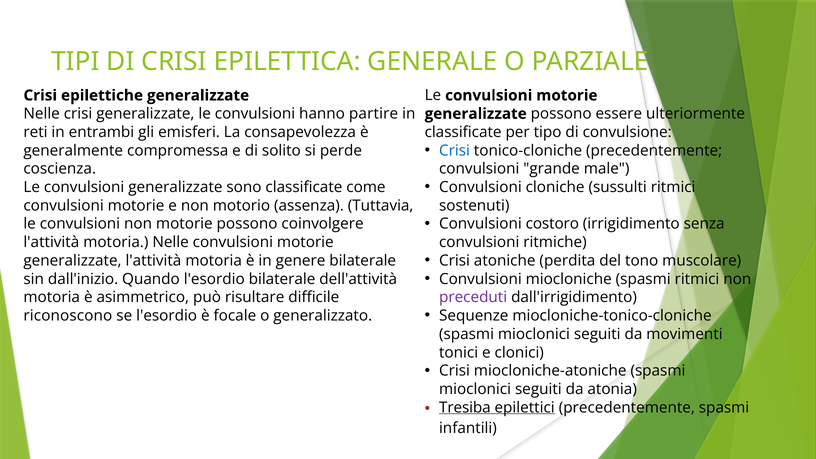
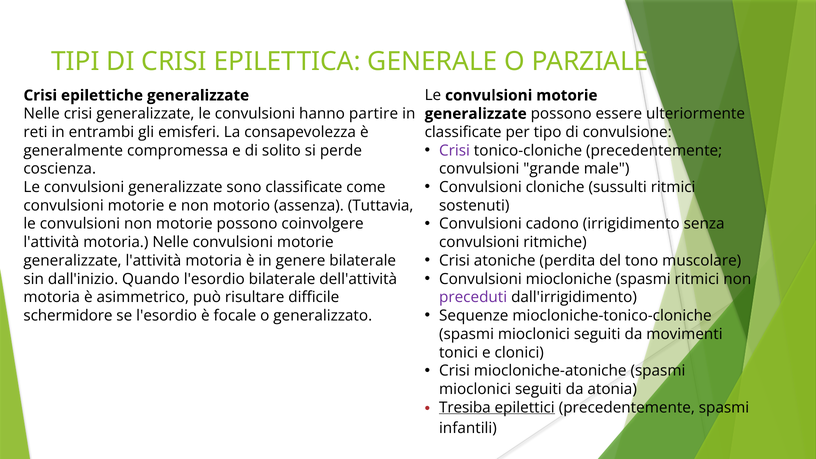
Crisi colour: blue -> purple (455, 151)
costoro: costoro -> cadono (552, 224)
riconoscono: riconoscono -> schermidore (68, 316)
